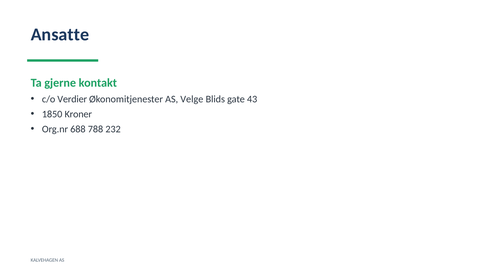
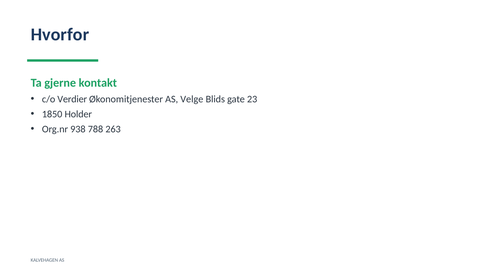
Ansatte: Ansatte -> Hvorfor (60, 34)
43: 43 -> 23 (252, 99)
Kroner: Kroner -> Holder (78, 114)
688: 688 -> 938 (78, 129)
232: 232 -> 263 (113, 129)
